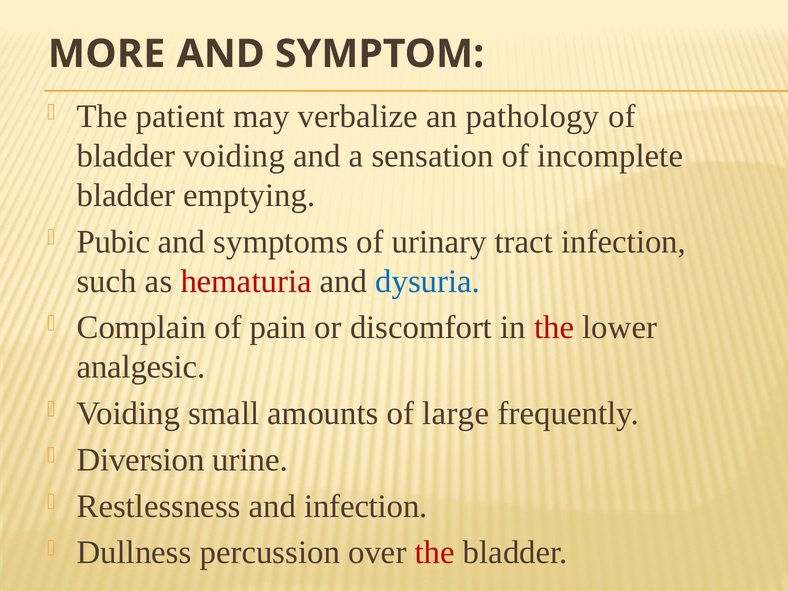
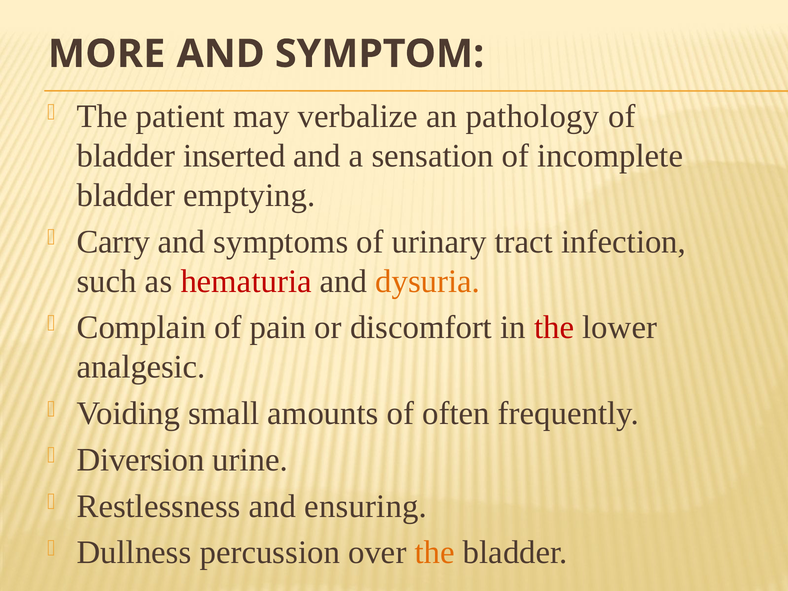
bladder voiding: voiding -> inserted (234, 156)
Pubic: Pubic -> Carry (113, 242)
dysuria colour: blue -> orange (428, 281)
large: large -> often (456, 413)
and infection: infection -> ensuring (366, 506)
the colour: red -> orange (435, 553)
